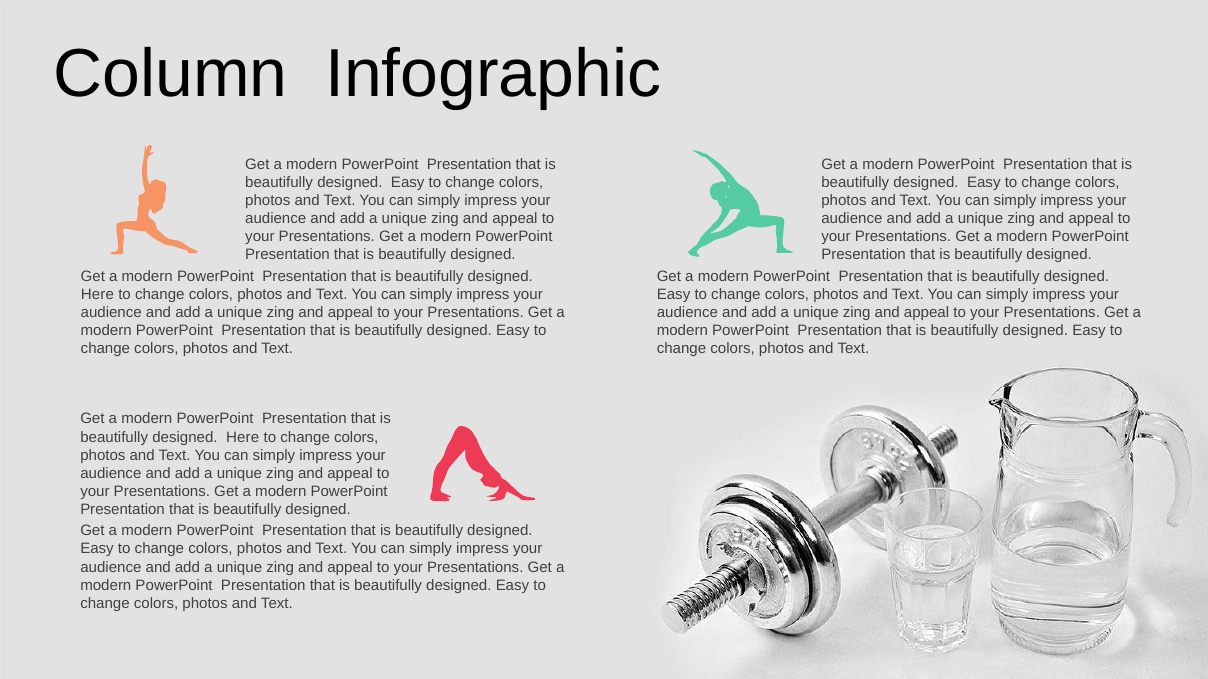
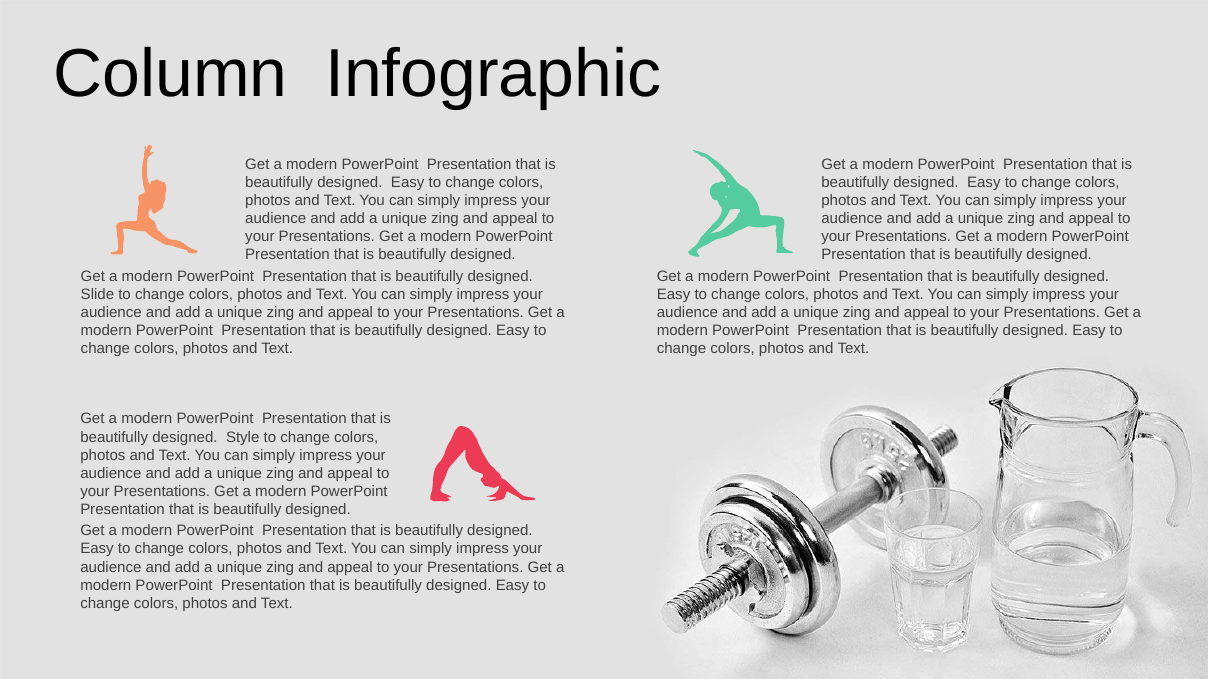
Here: Here -> Slide (97, 295)
Here: Here -> Style (243, 437)
